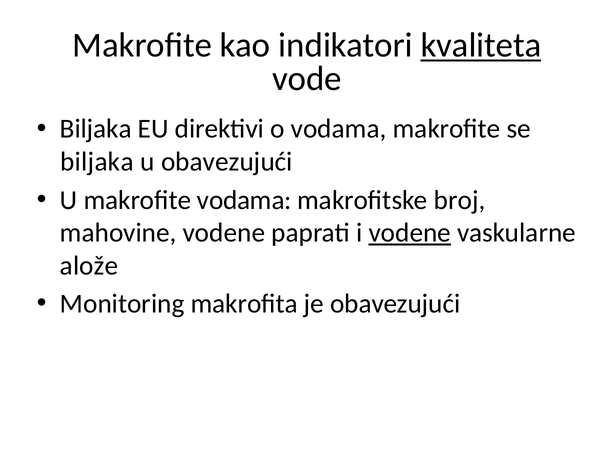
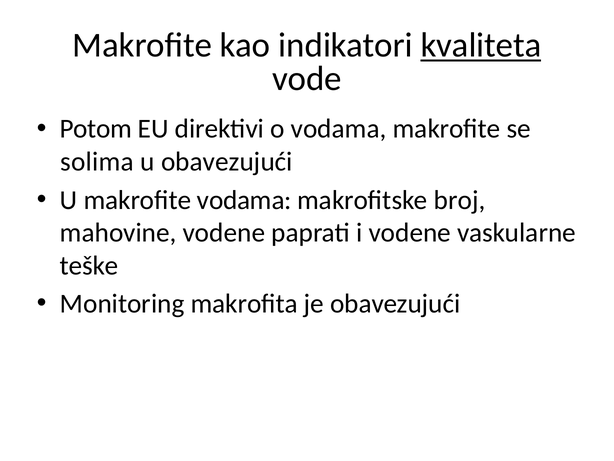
Biljaka: Biljaka -> Potom (96, 129)
biljaka: biljaka -> solima (97, 162)
vodene underline: present -> none (410, 233)
alože: alože -> teške (89, 265)
